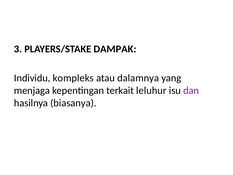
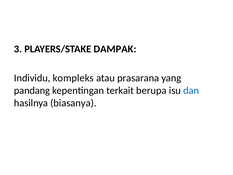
dalamnya: dalamnya -> prasarana (138, 78)
menjaga: menjaga -> pandang (32, 90)
leluhur: leluhur -> berupa (151, 90)
dan colour: purple -> blue (191, 90)
